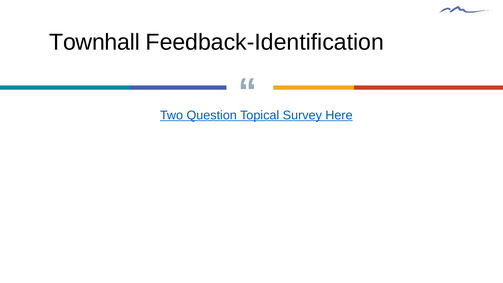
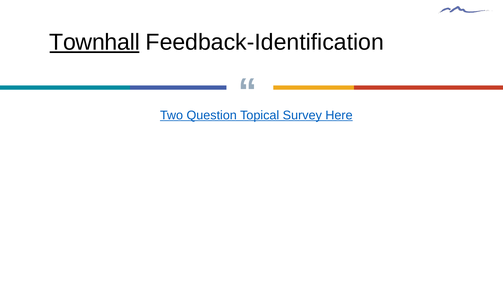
Townhall underline: none -> present (94, 42)
